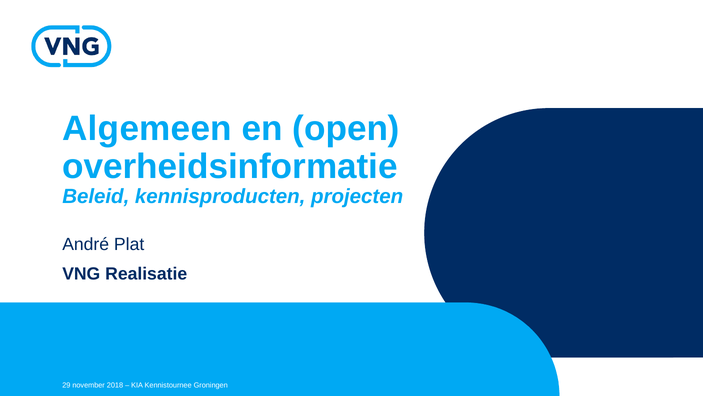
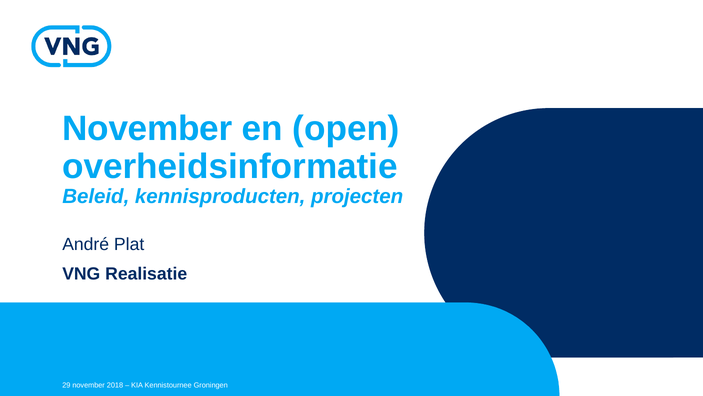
Algemeen: Algemeen -> November (147, 128)
